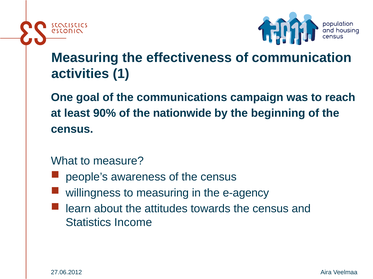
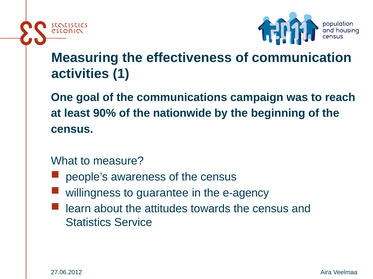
to measuring: measuring -> guarantee (162, 193)
Income: Income -> Service (133, 223)
